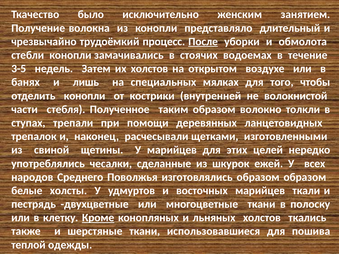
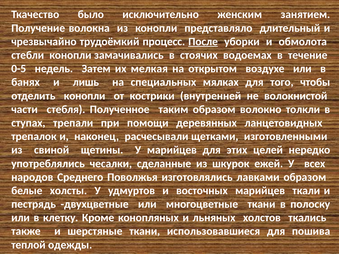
3-5: 3-5 -> 0-5 (19, 69)
их холстов: холстов -> мелкая (149, 69)
изготовлялись образом: образом -> лавками (258, 177)
Кроме underline: present -> none (98, 218)
